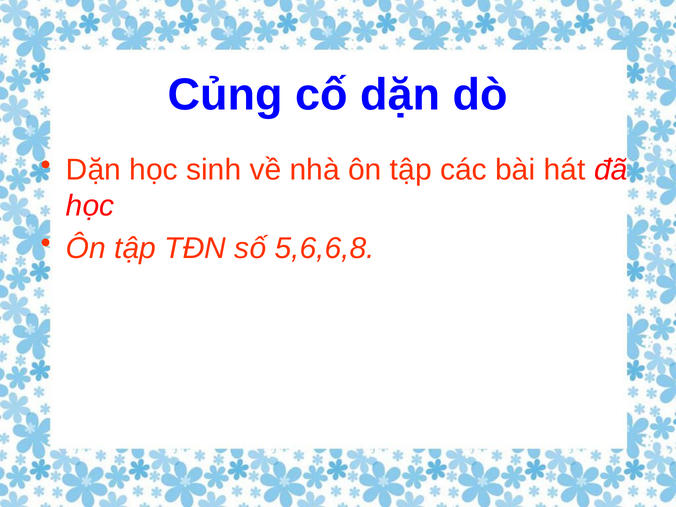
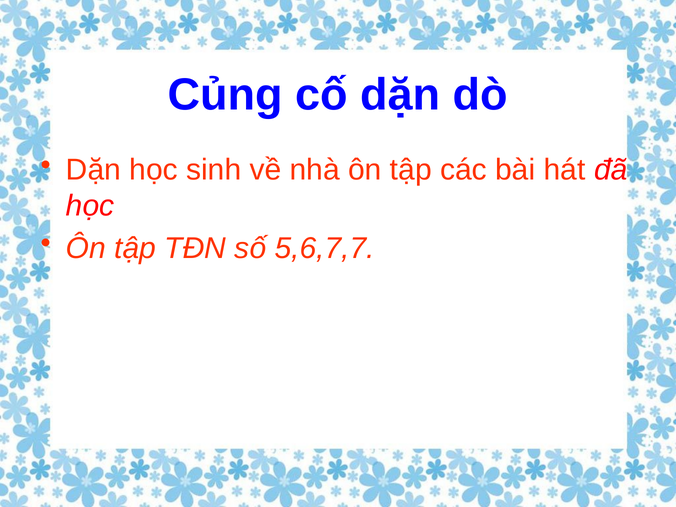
5,6,6,8: 5,6,6,8 -> 5,6,7,7 (325, 248)
